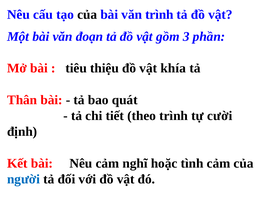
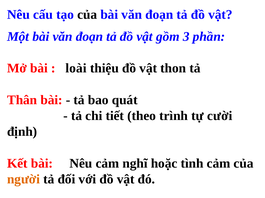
trình: trình -> đoạn (159, 15)
tiêu: tiêu -> loài (76, 68)
khía: khía -> thon (173, 68)
người colour: blue -> orange (23, 180)
